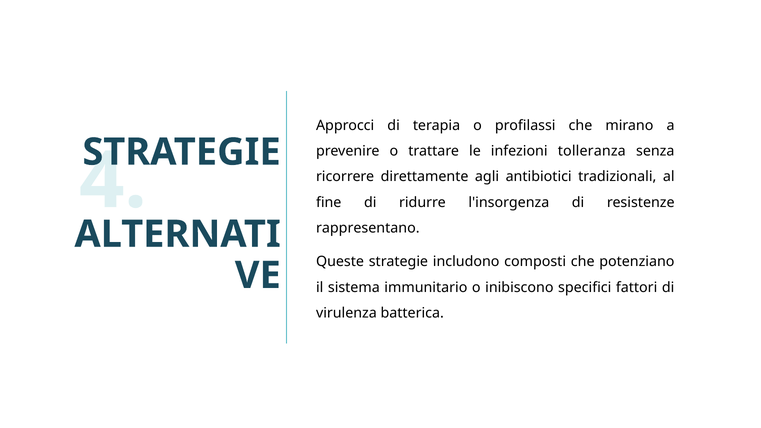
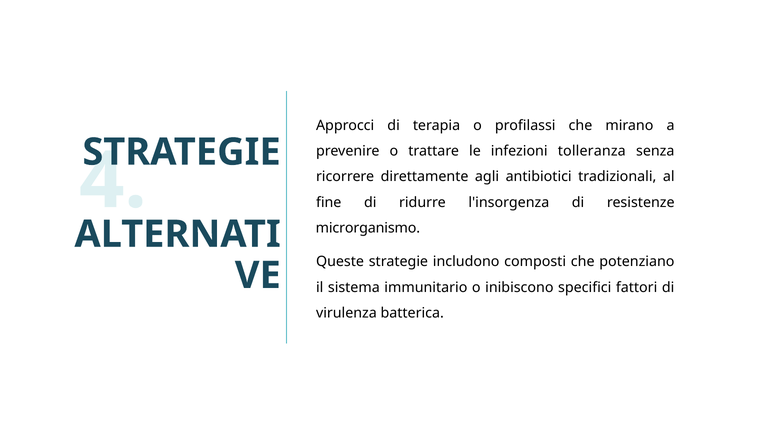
rappresentano: rappresentano -> microrganismo (368, 228)
